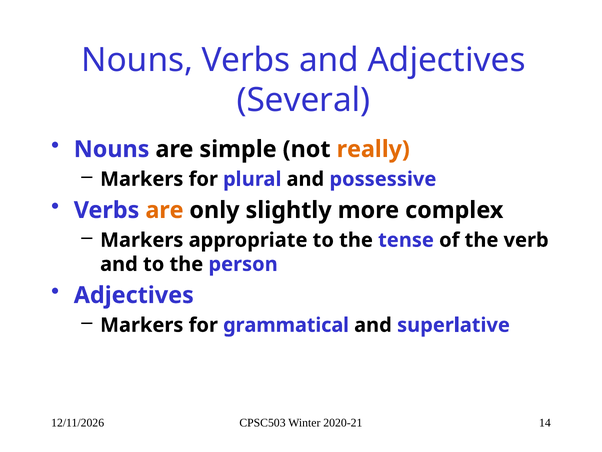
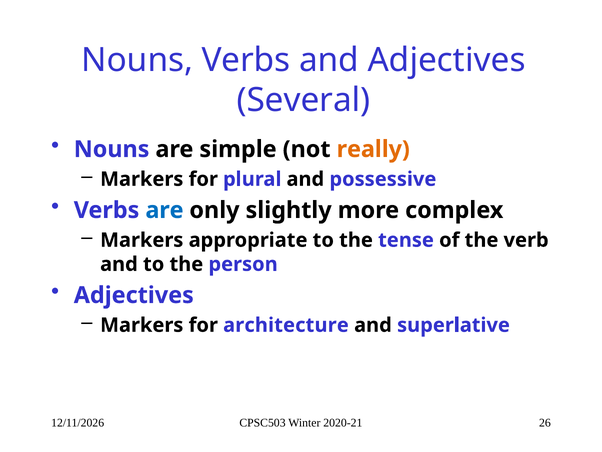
are colour: orange -> blue (164, 210)
grammatical: grammatical -> architecture (286, 325)
14: 14 -> 26 (545, 422)
